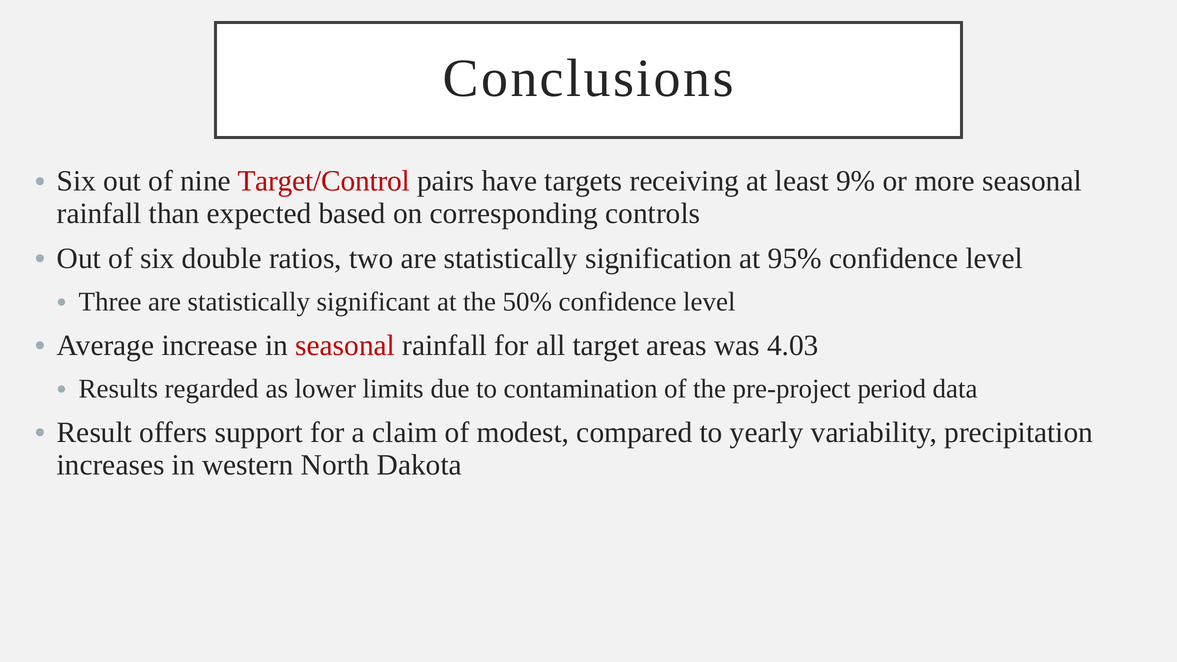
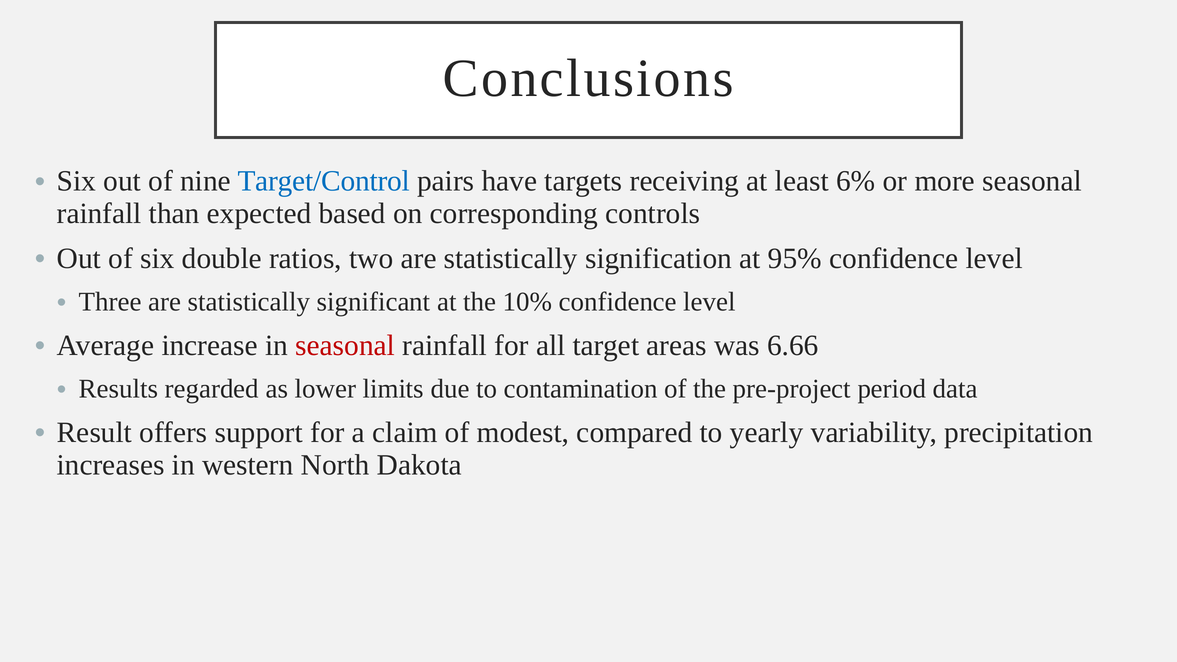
Target/Control colour: red -> blue (324, 181)
9%: 9% -> 6% (856, 181)
50%: 50% -> 10% (528, 302)
4.03: 4.03 -> 6.66 (793, 346)
